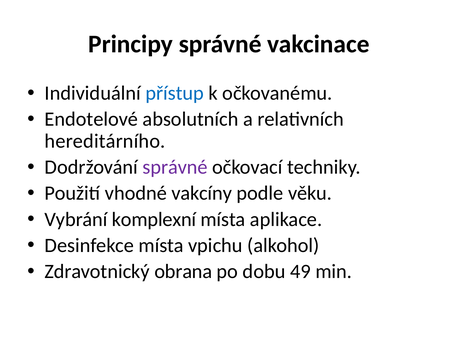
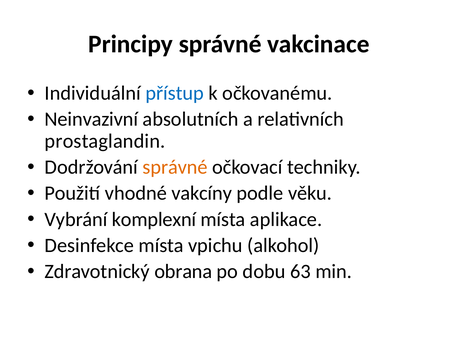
Endotelové: Endotelové -> Neinvazivní (91, 119)
hereditárního: hereditárního -> prostaglandin (105, 141)
správné colour: purple -> orange (175, 167)
49: 49 -> 63 (300, 272)
